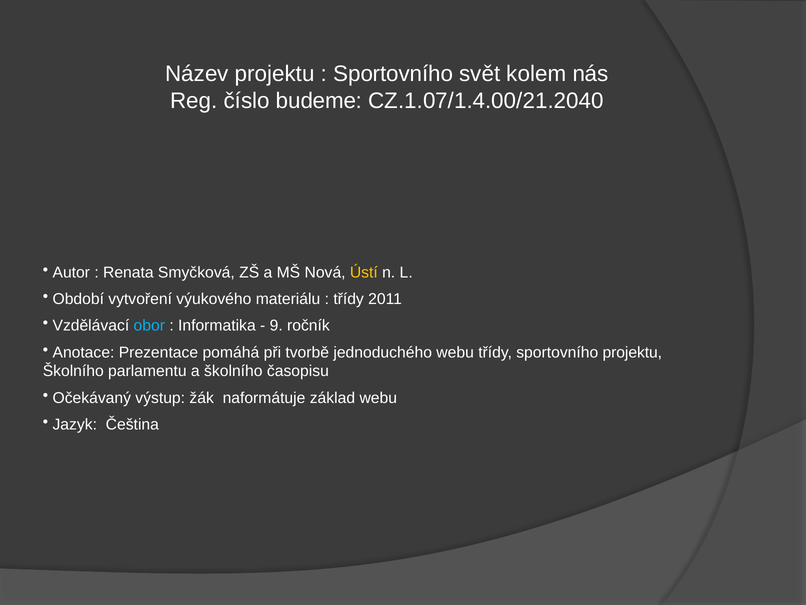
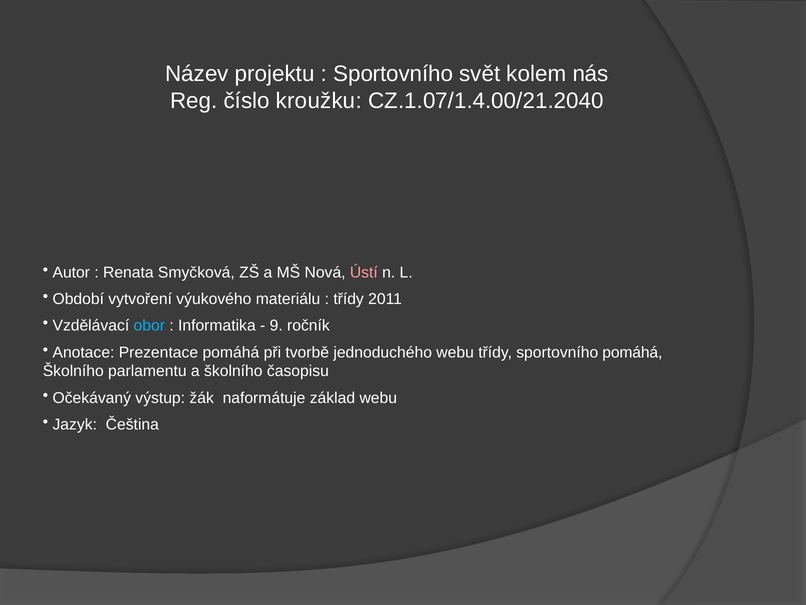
budeme: budeme -> kroužku (319, 101)
Ústí colour: yellow -> pink (364, 272)
sportovního projektu: projektu -> pomáhá (632, 352)
